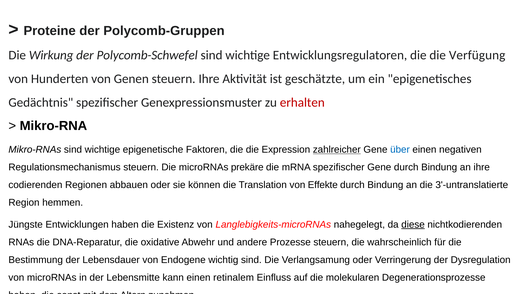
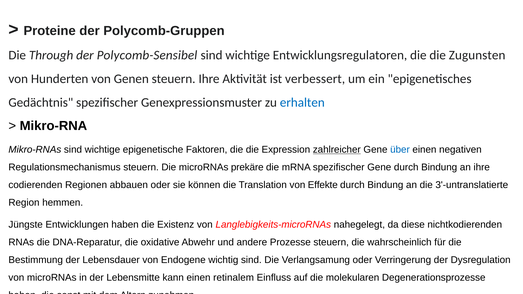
Wirkung: Wirkung -> Through (51, 55)
Polycomb-Schwefel: Polycomb-Schwefel -> Polycomb-Sensibel (147, 55)
Verfügung: Verfügung -> Zugunsten (477, 55)
geschätzte: geschätzte -> verbessert (315, 79)
erhalten colour: red -> blue (302, 102)
diese underline: present -> none (413, 225)
